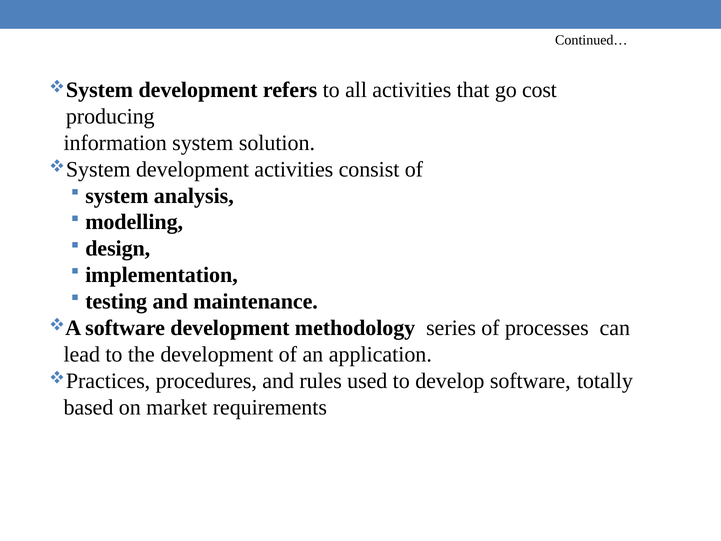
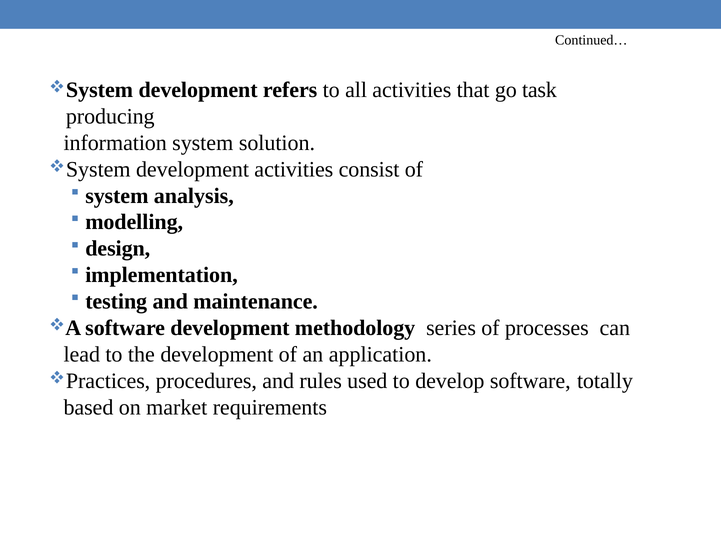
cost: cost -> task (539, 90)
